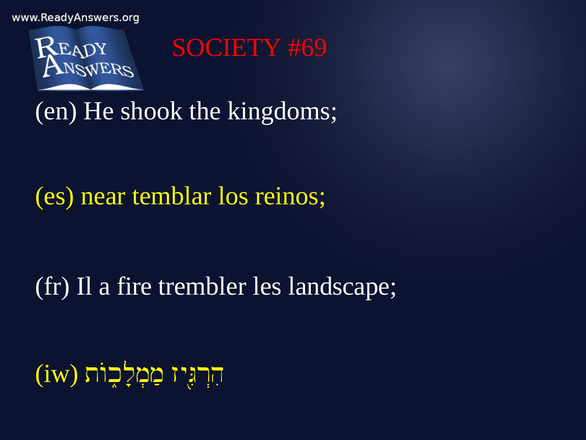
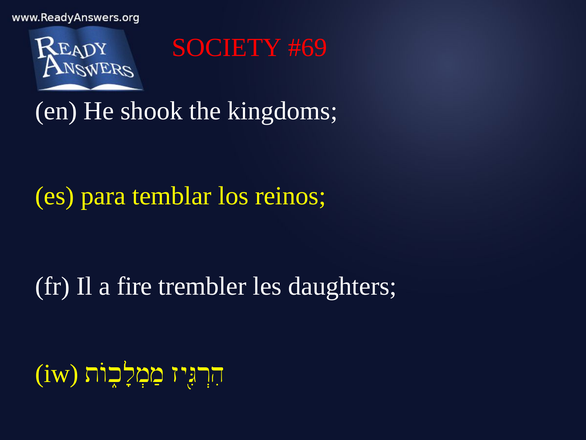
near: near -> para (103, 196)
landscape: landscape -> daughters (343, 286)
